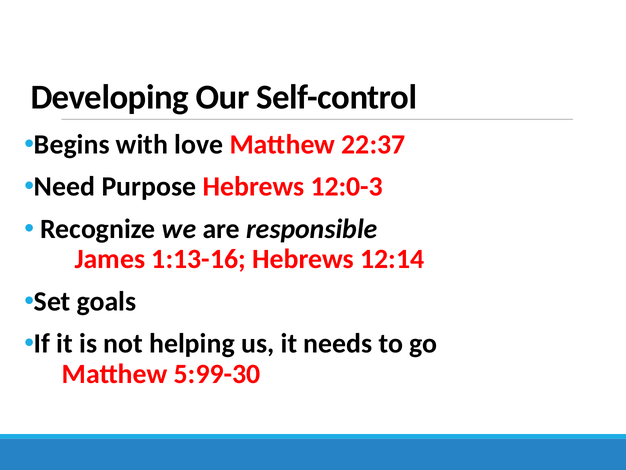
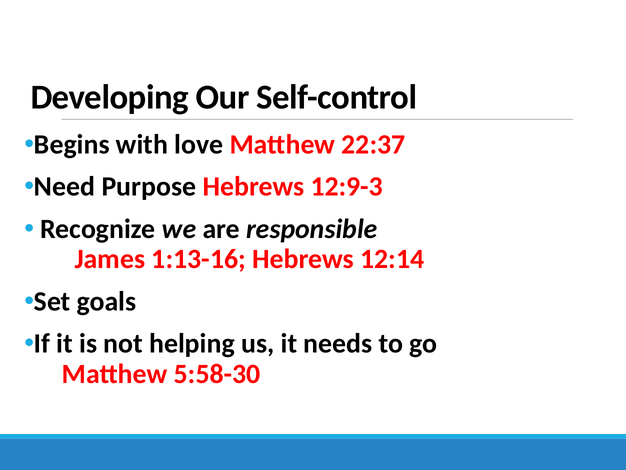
12:0-3: 12:0-3 -> 12:9-3 (347, 187)
5:99-30: 5:99-30 -> 5:58-30 (217, 373)
